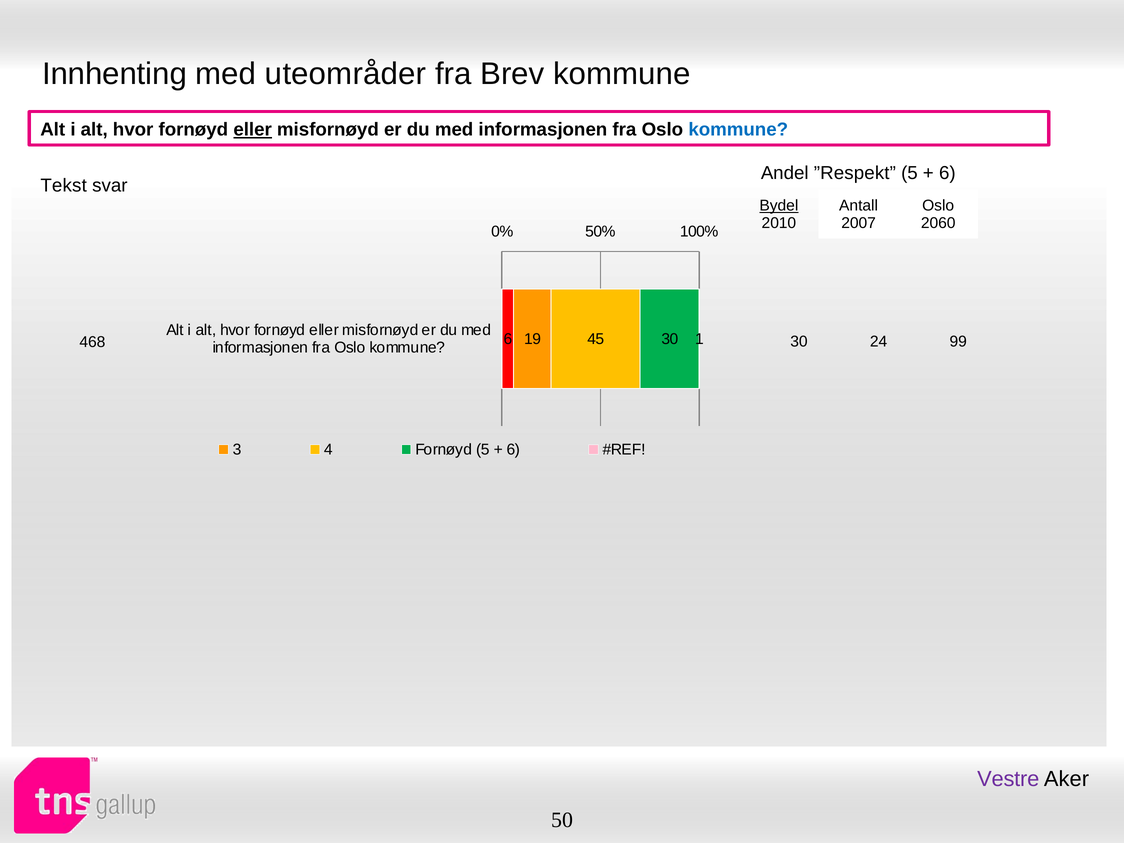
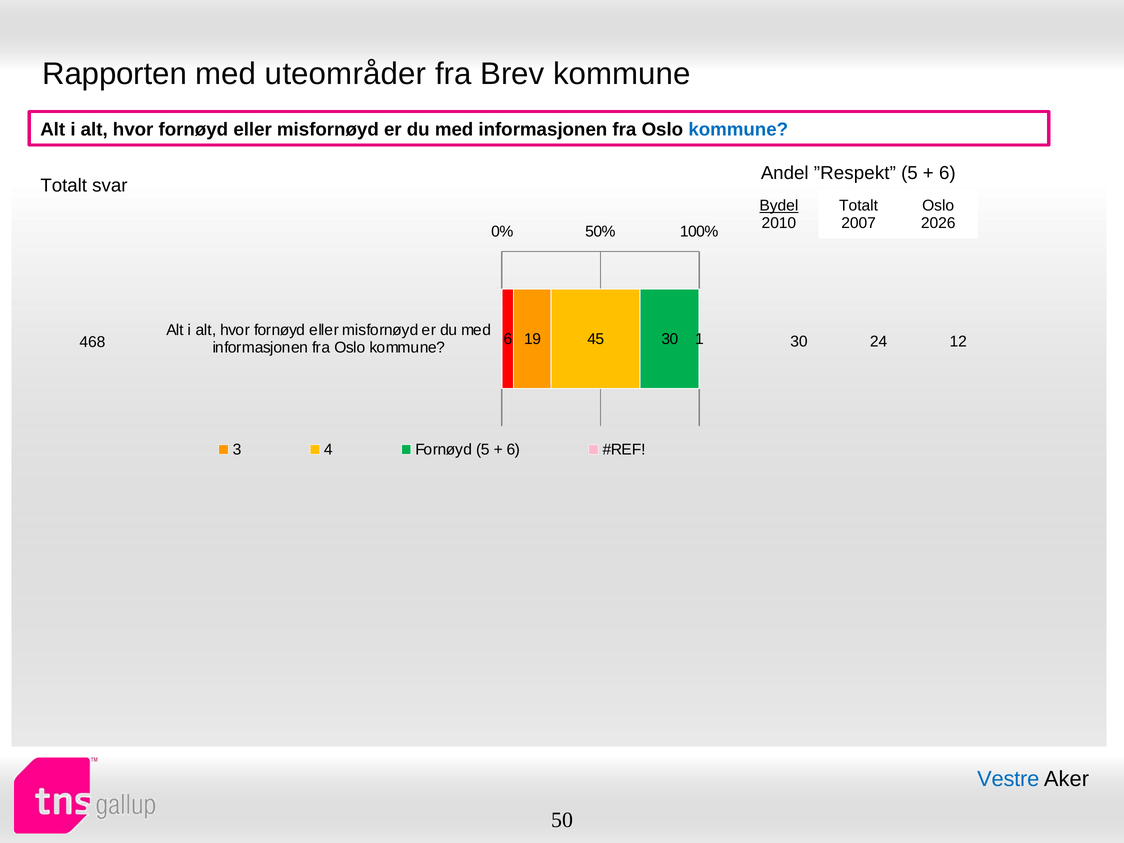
Innhenting: Innhenting -> Rapporten (115, 74)
eller underline: present -> none (253, 130)
Tekst: Tekst -> Totalt (64, 186)
Antall: Antall -> Totalt (859, 206)
2060: 2060 -> 2026 (938, 223)
99: 99 -> 12 (958, 342)
Vestre colour: purple -> blue (1008, 779)
